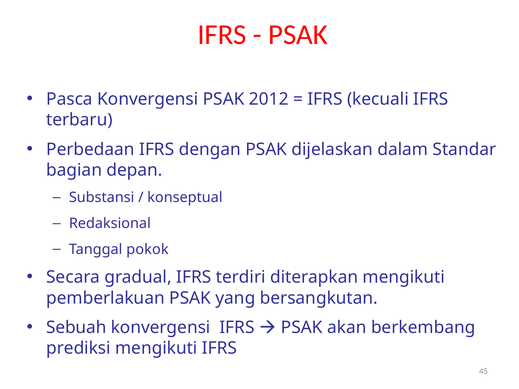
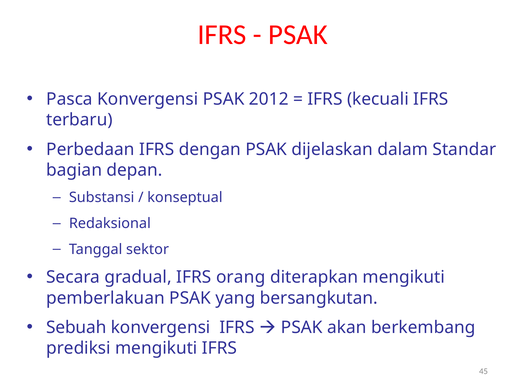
pokok: pokok -> sektor (148, 250)
terdiri: terdiri -> orang (241, 277)
